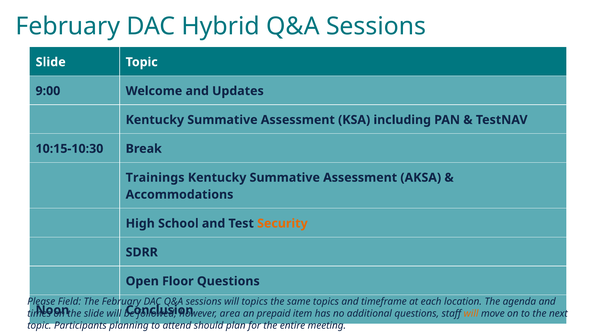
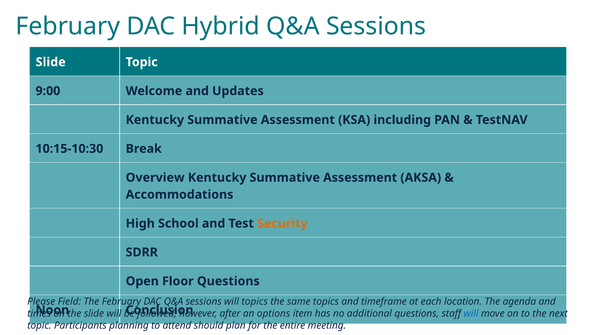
Trainings: Trainings -> Overview (155, 178)
area: area -> after (230, 314)
prepaid: prepaid -> options (274, 314)
will colour: orange -> blue (471, 314)
